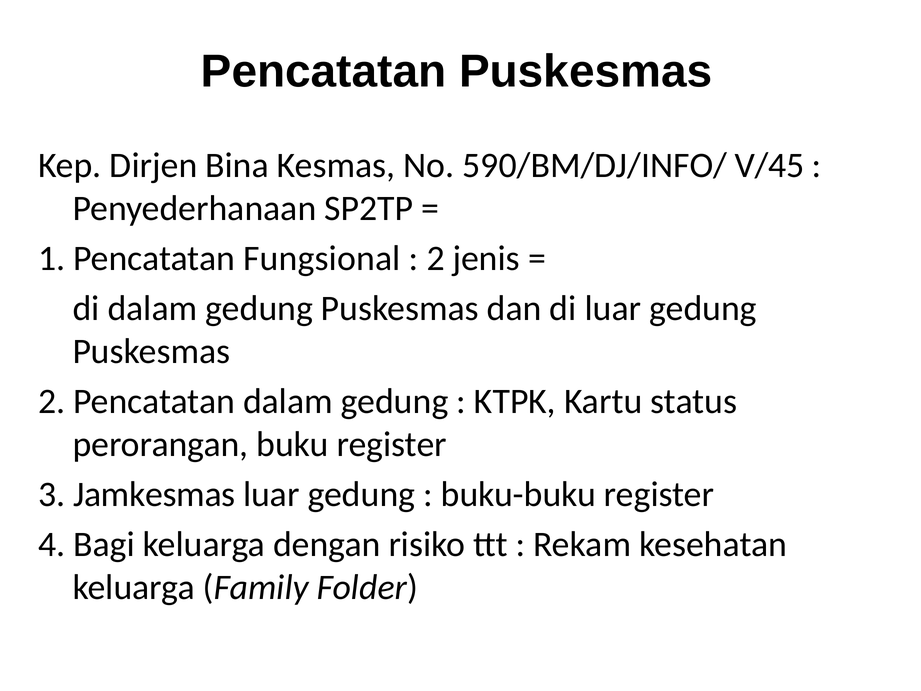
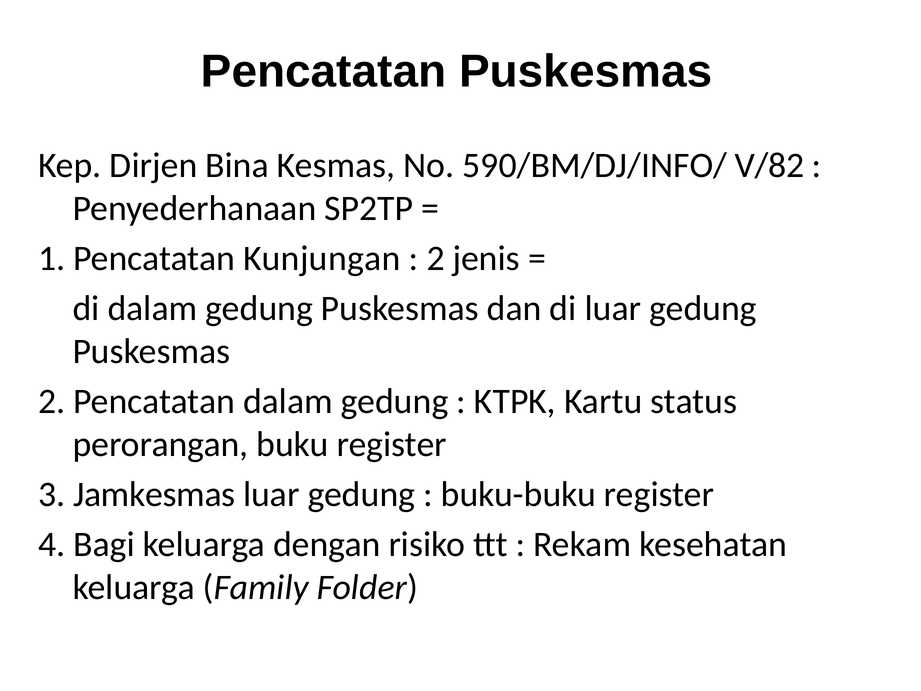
V/45: V/45 -> V/82 (769, 165)
Fungsional: Fungsional -> Kunjungan (322, 258)
